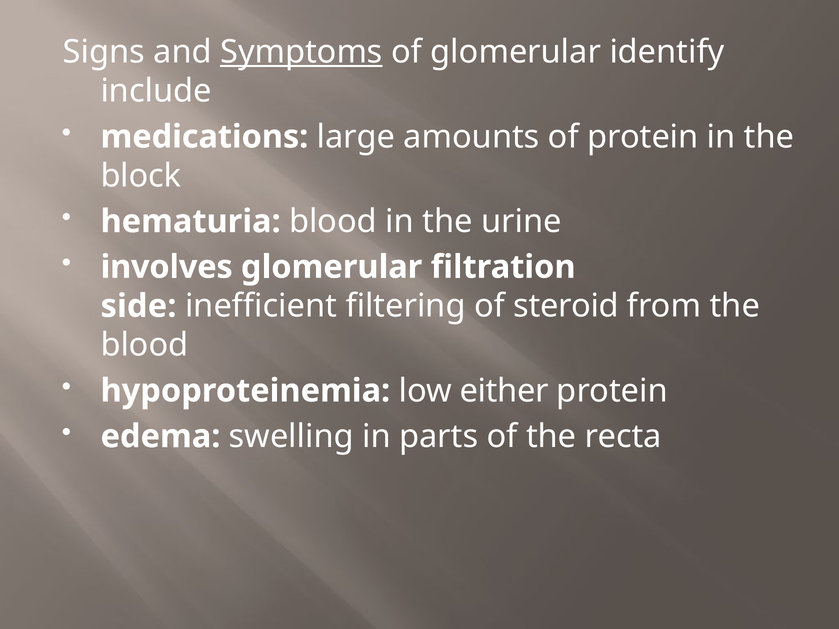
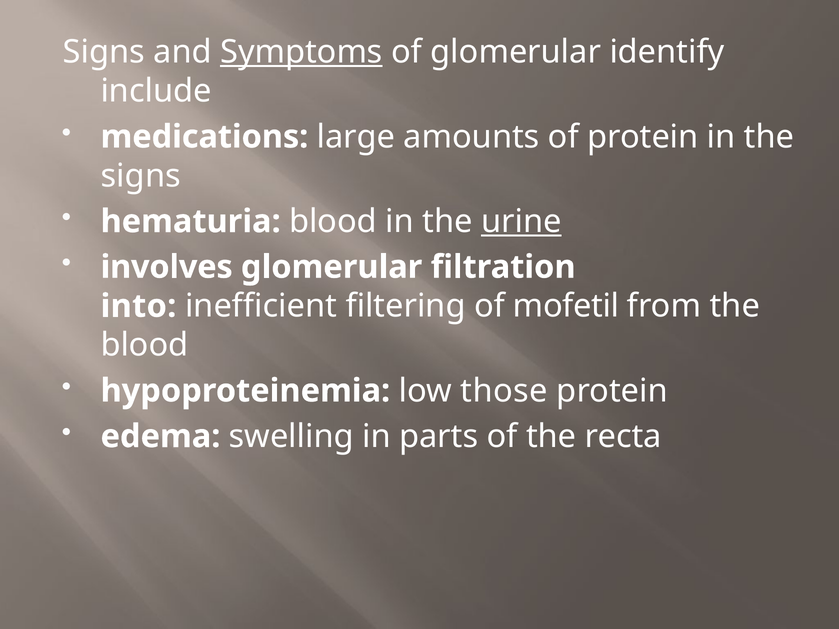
block: block -> signs (141, 176)
urine underline: none -> present (521, 222)
side: side -> into (138, 306)
steroid: steroid -> mofetil (566, 306)
either: either -> those (504, 391)
